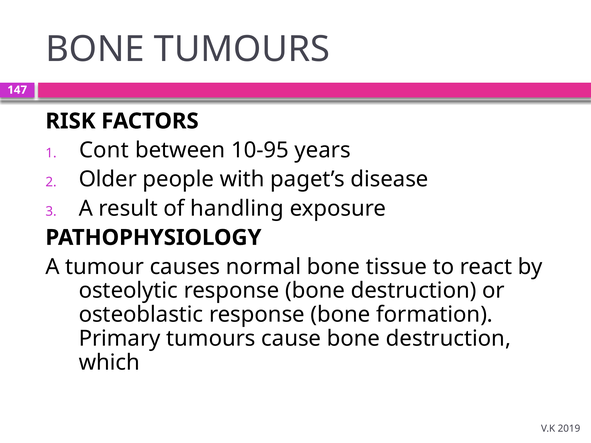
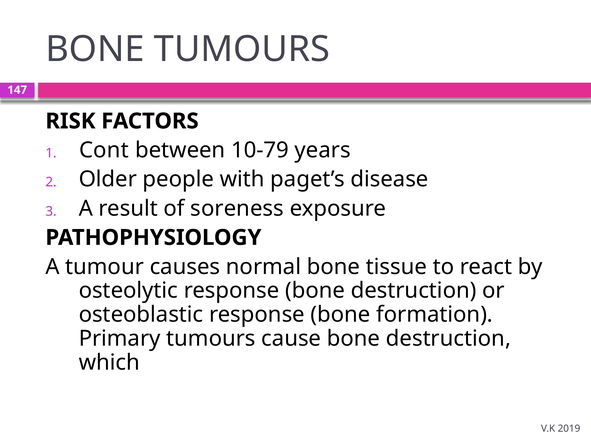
10-95: 10-95 -> 10-79 (260, 150)
handling: handling -> soreness (237, 209)
